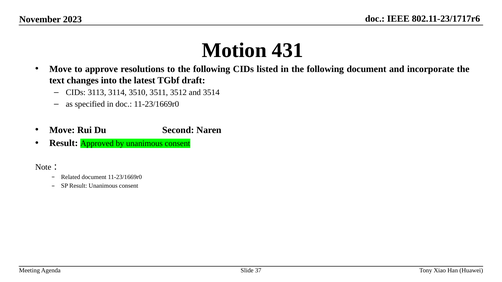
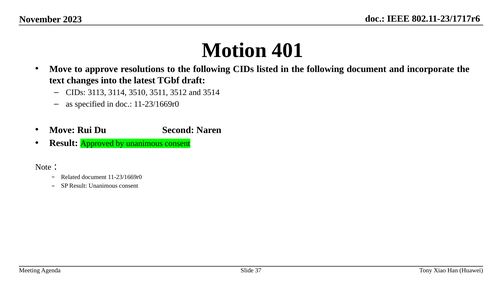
431: 431 -> 401 (288, 50)
